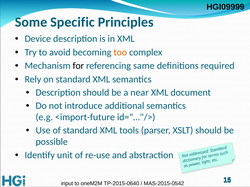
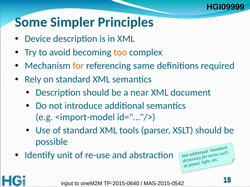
Specific: Specific -> Simpler (73, 22)
for colour: black -> orange (78, 66)
<import-future: <import-future -> <import-model (85, 117)
